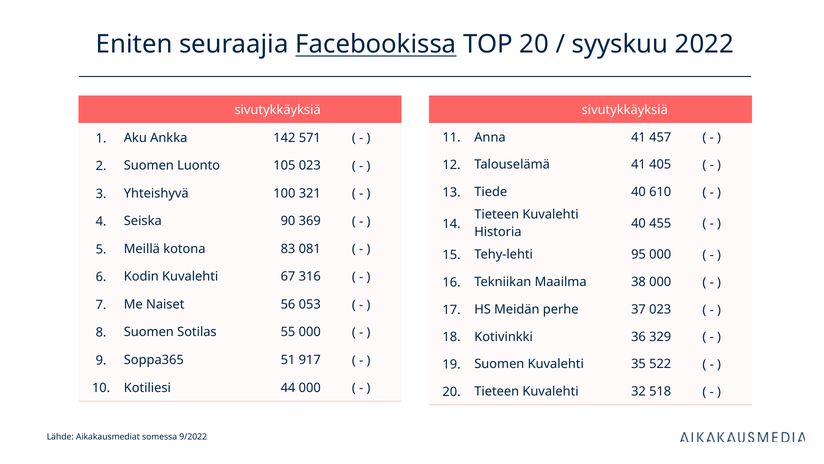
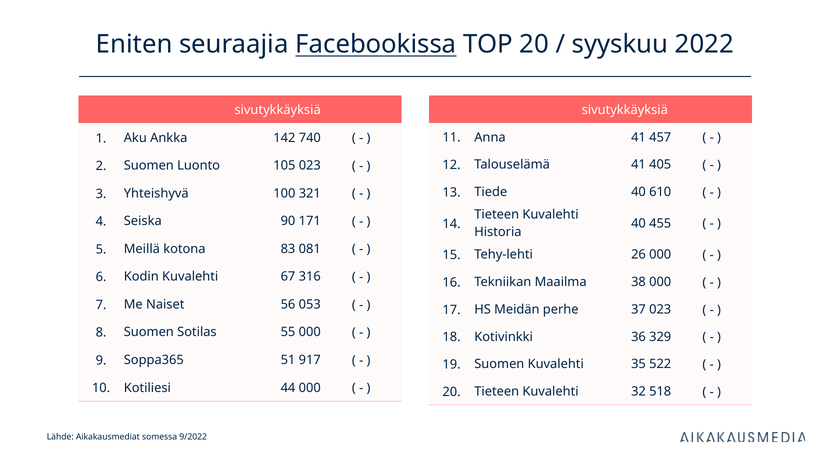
571: 571 -> 740 (310, 138)
369: 369 -> 171 (310, 221)
95: 95 -> 26 (639, 254)
